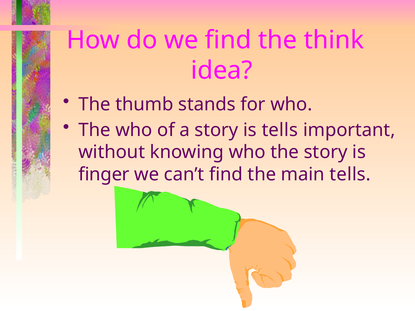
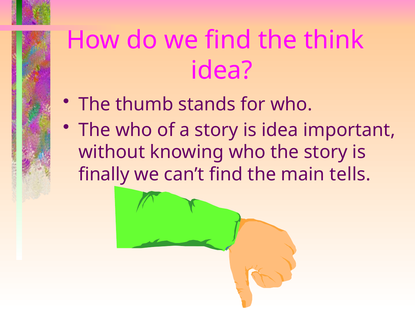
is tells: tells -> idea (280, 130)
finger: finger -> finally (104, 174)
